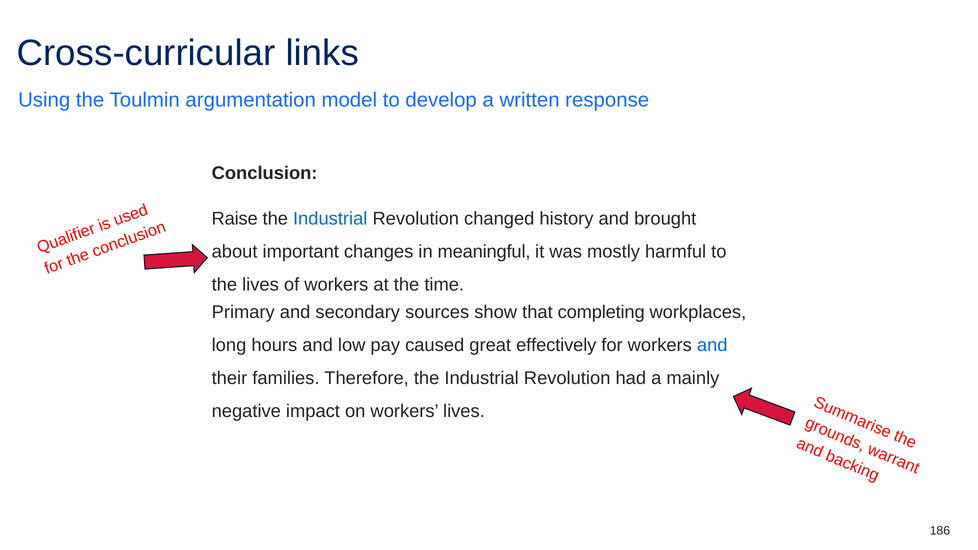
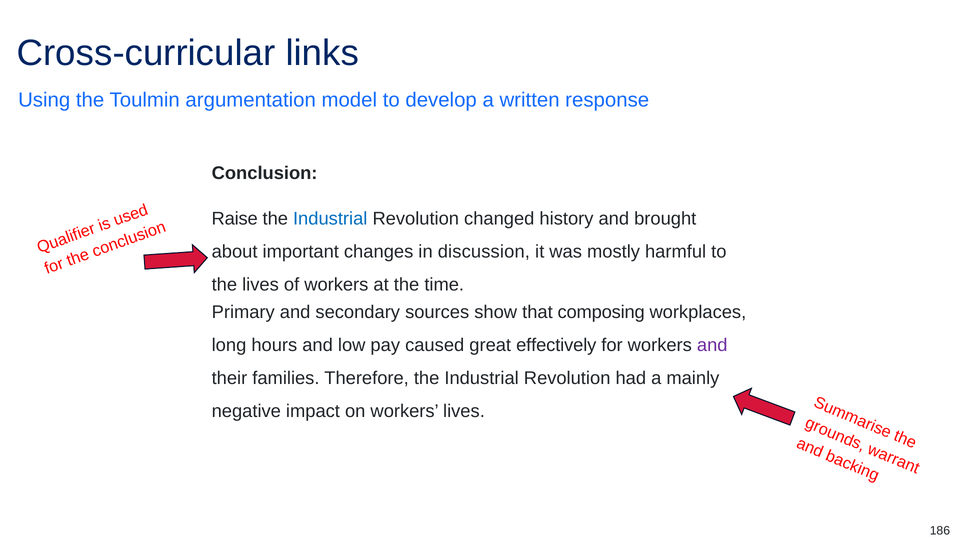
meaningful: meaningful -> discussion (484, 252)
completing: completing -> composing (601, 312)
and colour: blue -> purple (712, 345)
